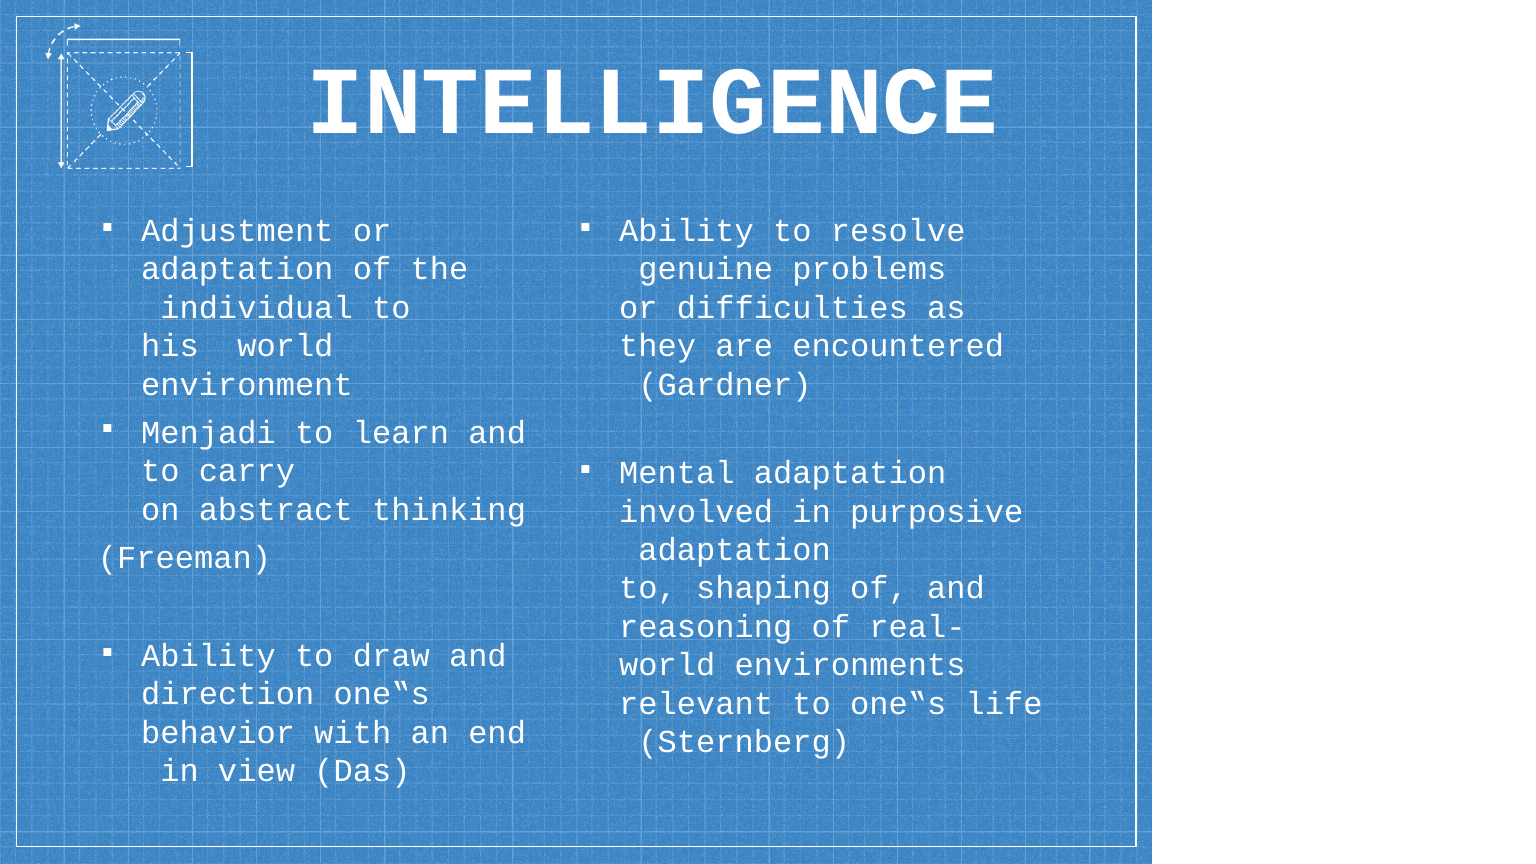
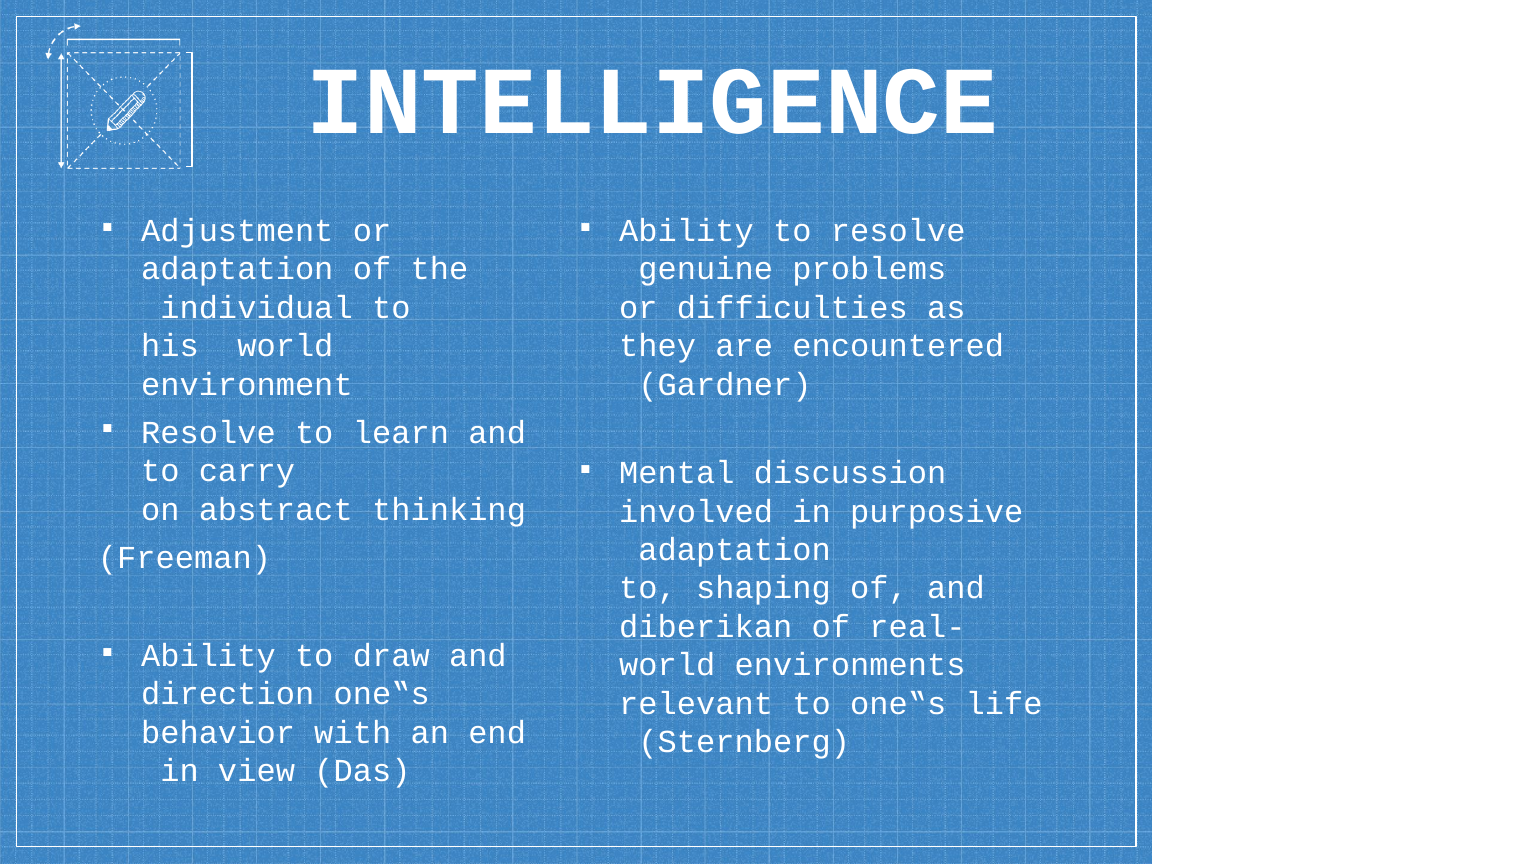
Menjadi: Menjadi -> Resolve (208, 433)
Mental adaptation: adaptation -> discussion (850, 473)
reasoning: reasoning -> diberikan (706, 627)
